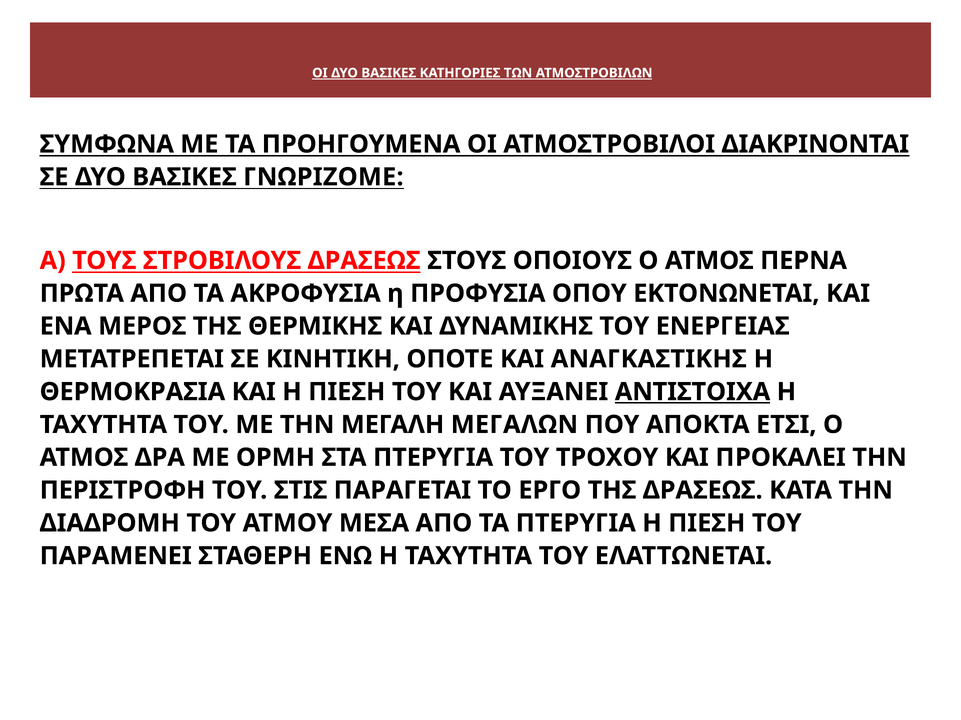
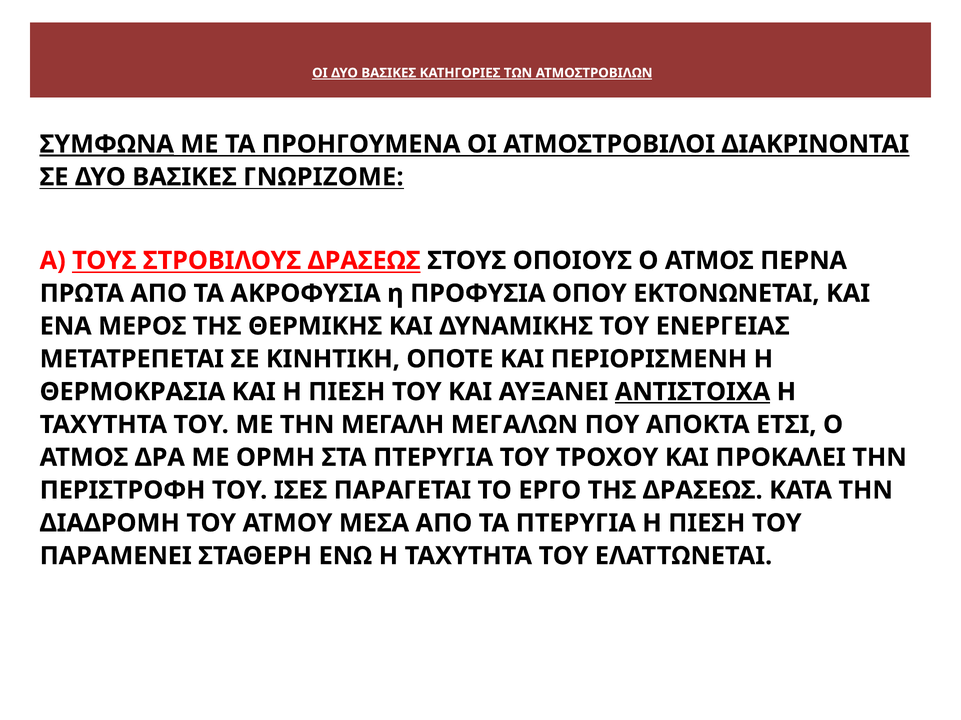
ΣΥΜΦΩΝΑ underline: none -> present (107, 144)
ΑΝΑΓΚΑΣΤΙΚΗΣ: ΑΝΑΓΚΑΣΤΙΚΗΣ -> ΠΕΡΙΟΡΙΣΜΕΝΗ (649, 359)
ΣΤΙΣ: ΣΤΙΣ -> ΙΣΕΣ (301, 491)
